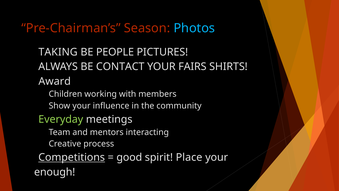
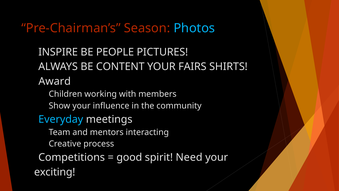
TAKING: TAKING -> INSPIRE (58, 52)
CONTACT: CONTACT -> CONTENT (120, 67)
Everyday colour: light green -> light blue (61, 119)
Competitions underline: present -> none (72, 157)
Place: Place -> Need (189, 157)
enough: enough -> exciting (55, 172)
